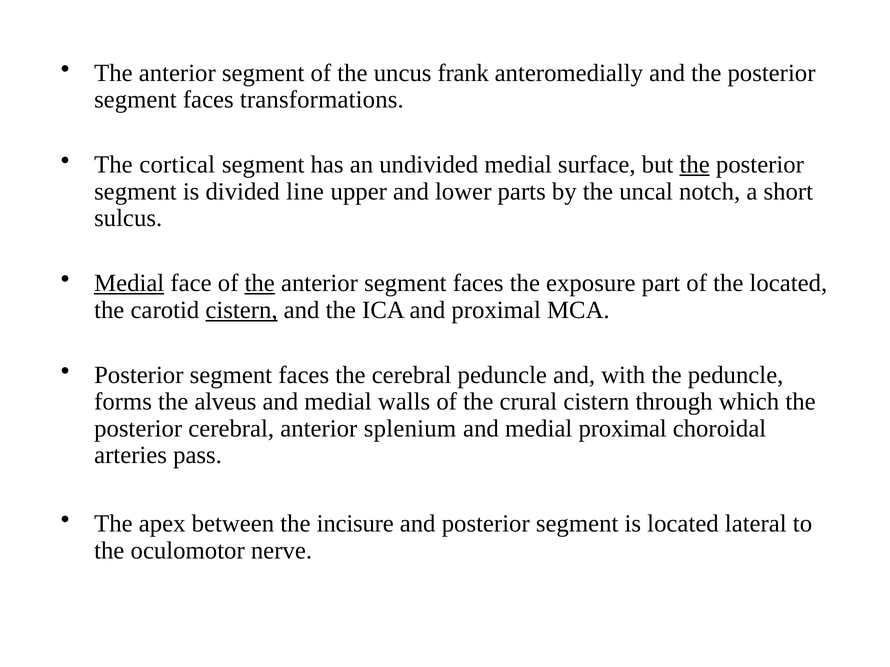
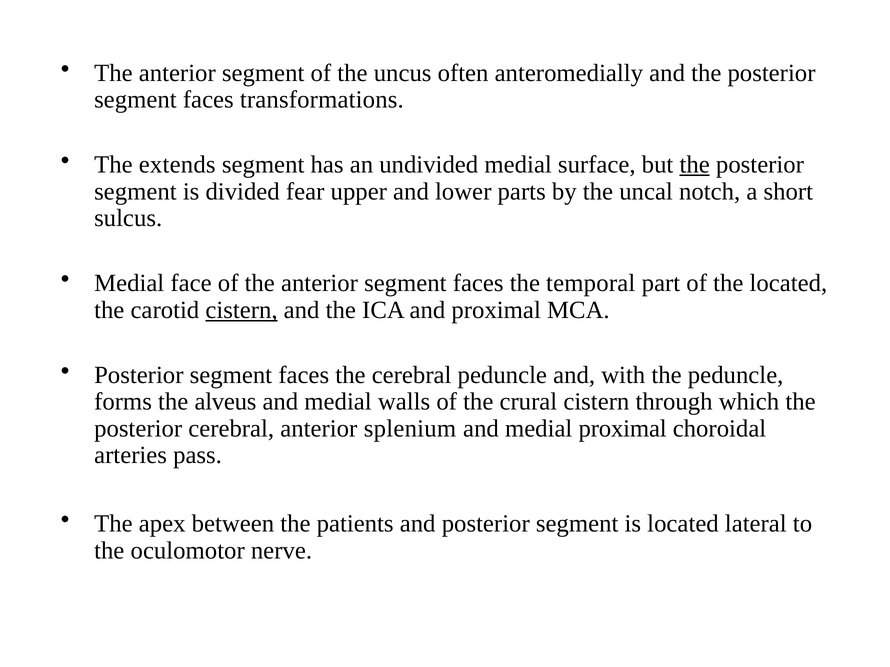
frank: frank -> often (463, 73)
cortical: cortical -> extends (177, 165)
line: line -> fear (305, 192)
Medial underline: present -> none (129, 283)
the underline: present -> none (260, 283)
exposure: exposure -> temporal (591, 283)
incisure: incisure -> patients (355, 524)
